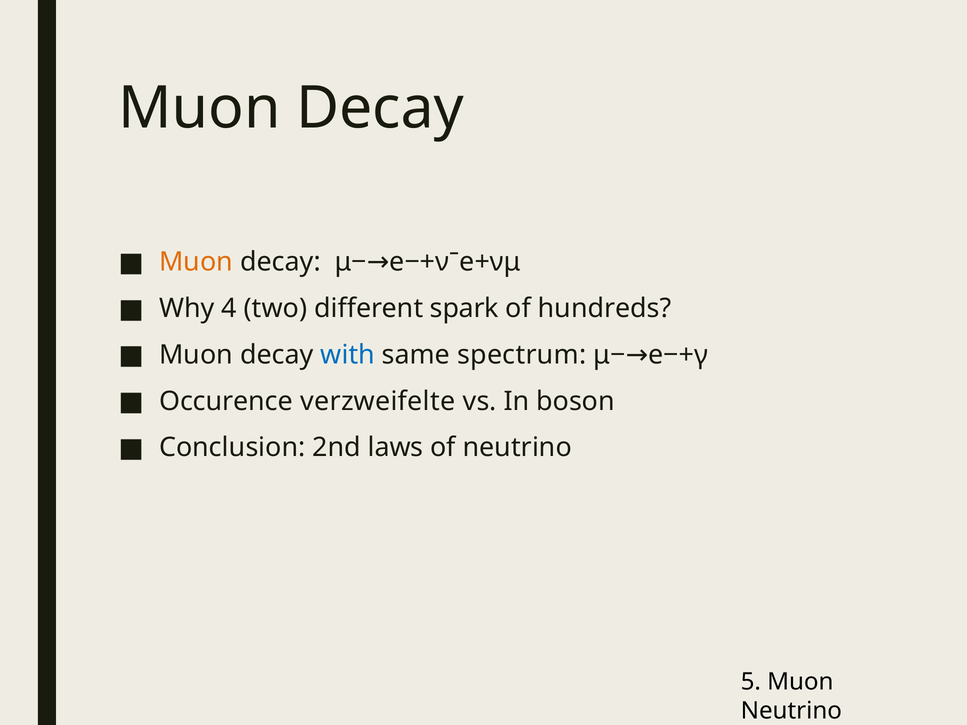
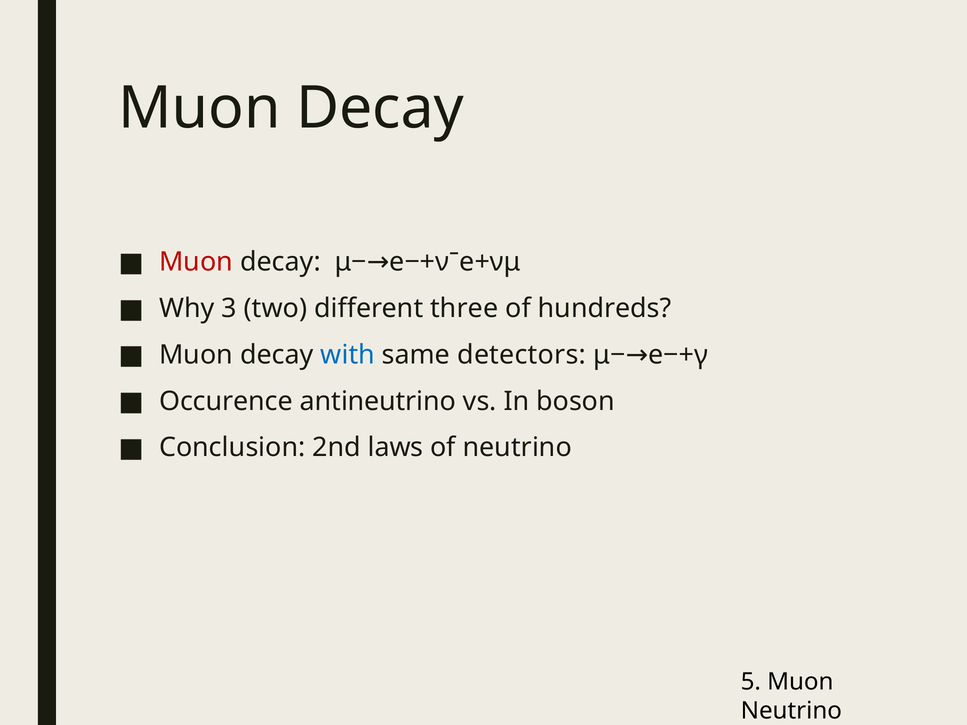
Muon colour: orange -> red (196, 262)
4: 4 -> 3 (229, 308)
spark: spark -> three (464, 308)
spectrum: spectrum -> detectors (522, 355)
verzweifelte: verzweifelte -> antineutrino (378, 401)
